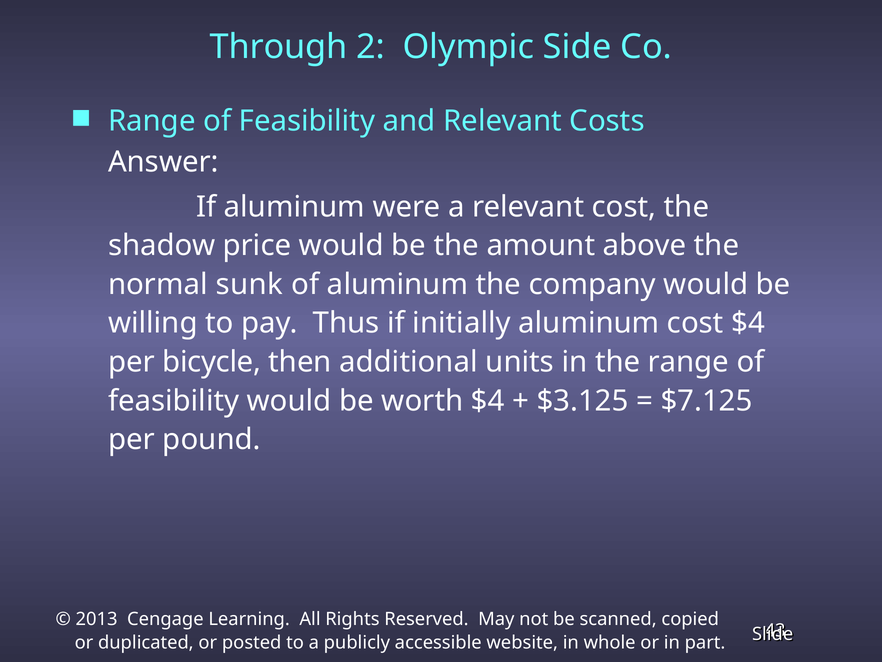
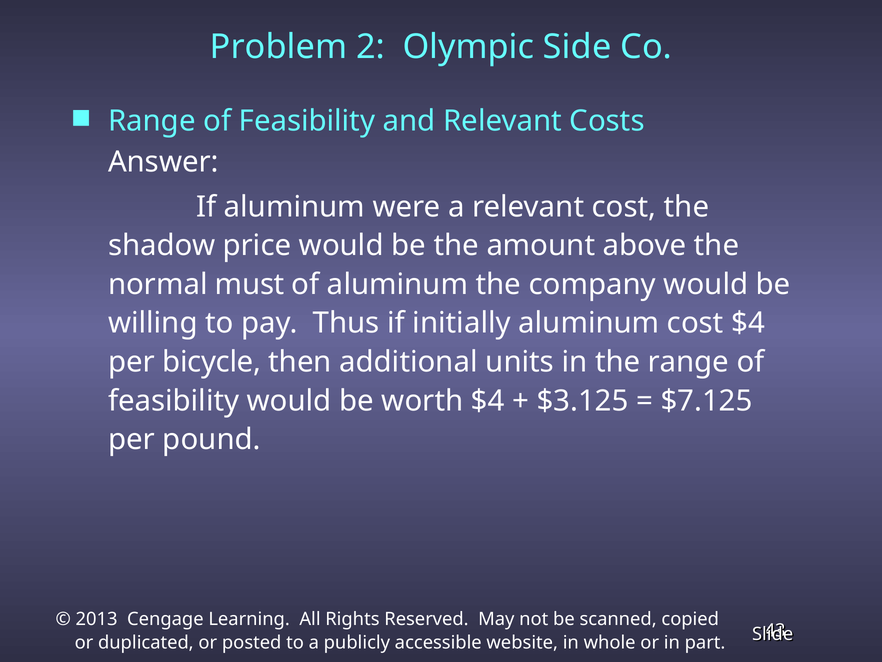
Through: Through -> Problem (278, 47)
sunk: sunk -> must (250, 284)
